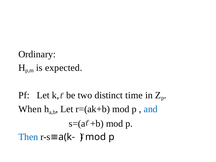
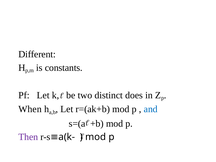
Ordinary: Ordinary -> Different (37, 54)
expected: expected -> constants (64, 68)
time: time -> does (134, 95)
Then colour: blue -> purple (28, 137)
